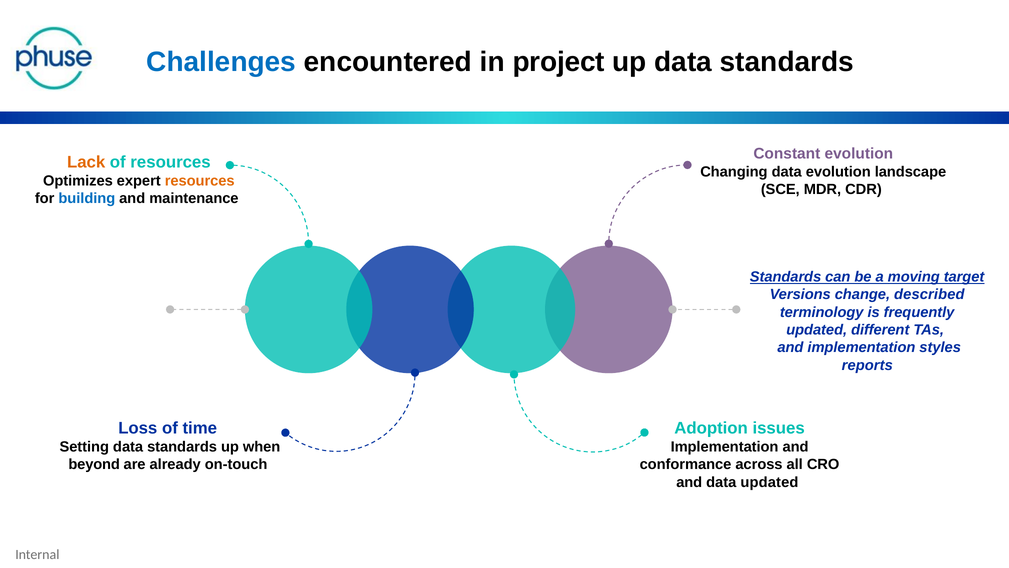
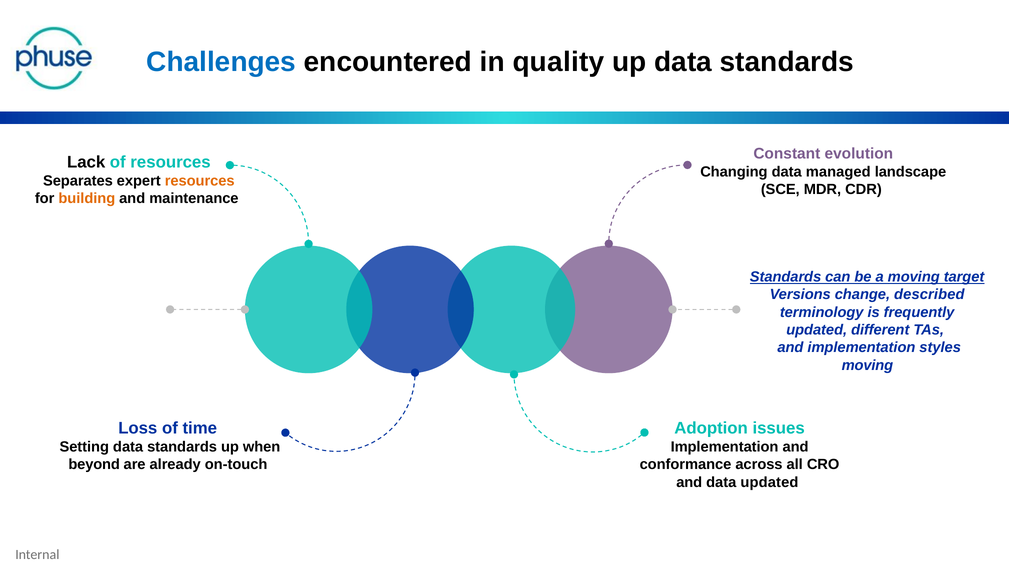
project: project -> quality (558, 62)
Lack colour: orange -> black (86, 162)
data evolution: evolution -> managed (838, 172)
Optimizes: Optimizes -> Separates (78, 181)
building colour: blue -> orange (87, 198)
reports: reports -> moving (867, 365)
